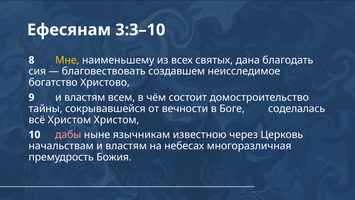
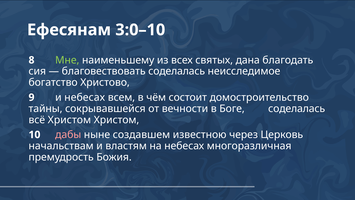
3:3–10: 3:3–10 -> 3:0–10 (140, 30)
Мне colour: yellow -> light green (67, 60)
благовествовать создавшем: создавшем -> соделалась (177, 71)
9 и властям: властям -> небесах (85, 97)
язычникам: язычникам -> создавшем (141, 135)
